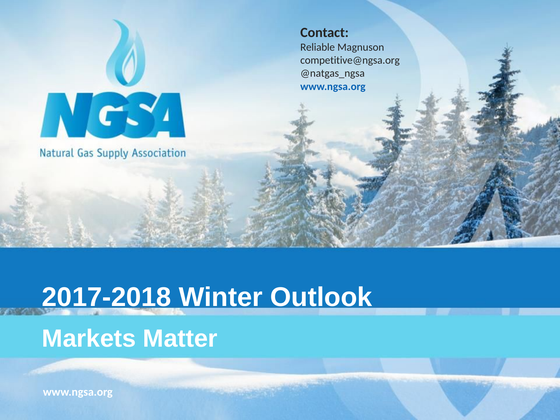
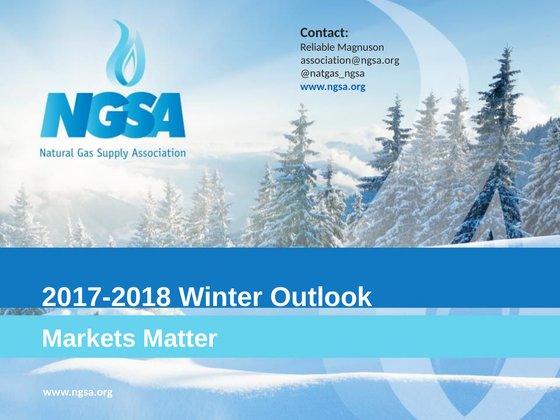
competitive@ngsa.org: competitive@ngsa.org -> association@ngsa.org (350, 60)
